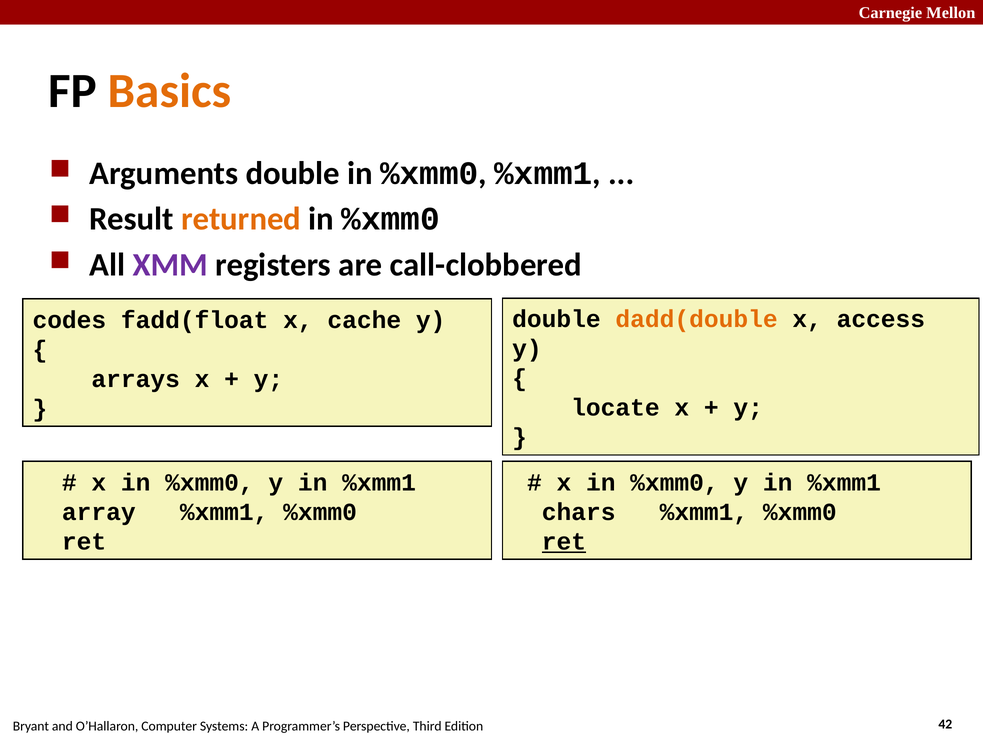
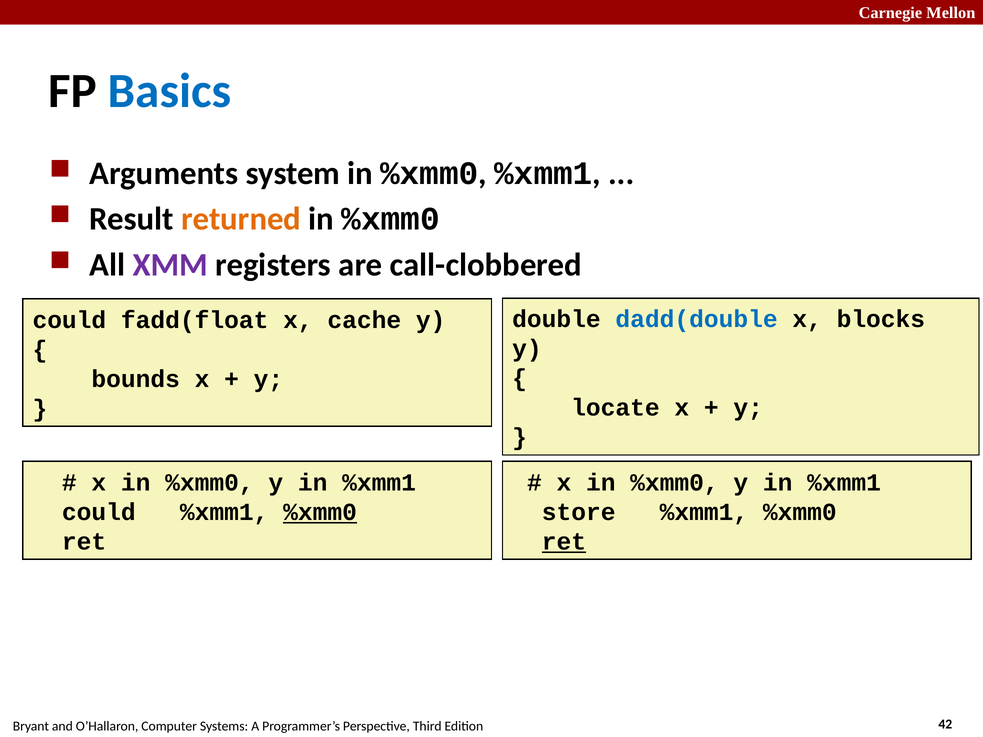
Basics colour: orange -> blue (170, 91)
Arguments double: double -> system (293, 173)
dadd(double colour: orange -> blue (697, 319)
access: access -> blocks (881, 319)
codes: codes -> could (69, 320)
arrays: arrays -> bounds (136, 379)
array: array -> could (99, 512)
%xmm0 underline: none -> present (320, 512)
chars: chars -> store (579, 512)
